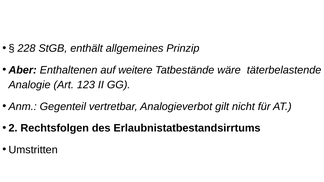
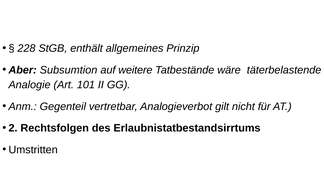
Enthaltenen: Enthaltenen -> Subsumtion (69, 70)
123: 123 -> 101 (86, 85)
